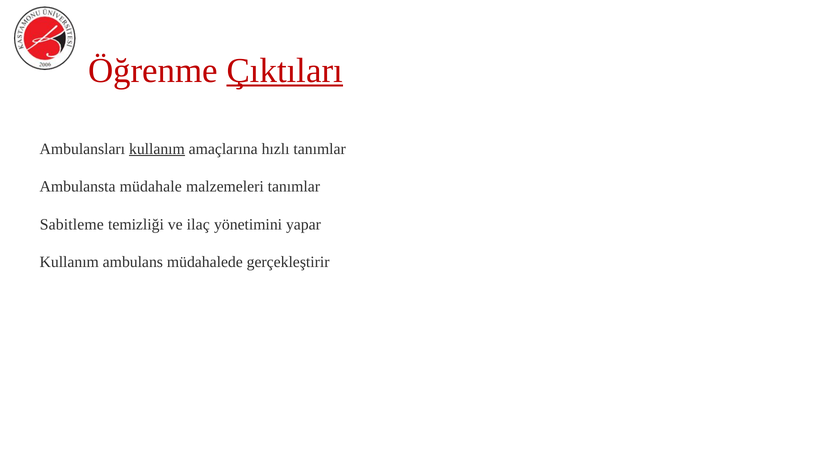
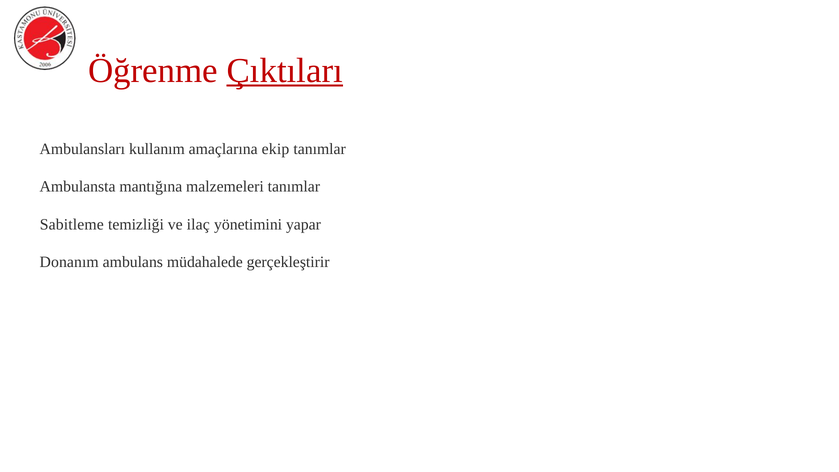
kullanım underline: present -> none (157, 149)
hızlı: hızlı -> ekip (276, 149)
müdahale: müdahale -> mantığına (151, 187)
Kullanım: Kullanım -> Donanım (69, 262)
